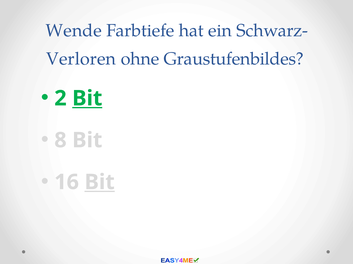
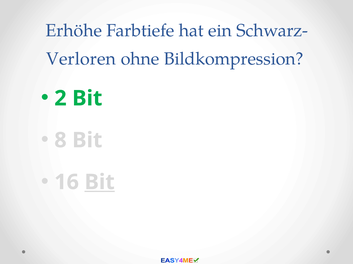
Wende: Wende -> Erhöhe (74, 31)
Graustufenbildes: Graustufenbildes -> Bildkompression (234, 59)
Bit underline: present -> none (87, 99)
